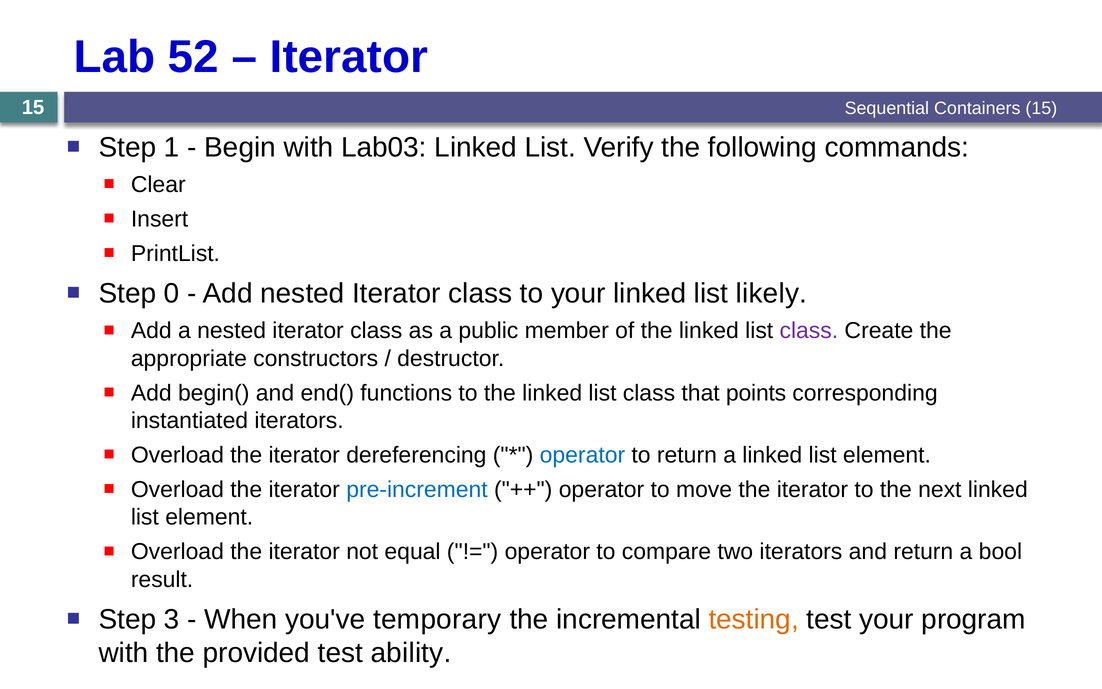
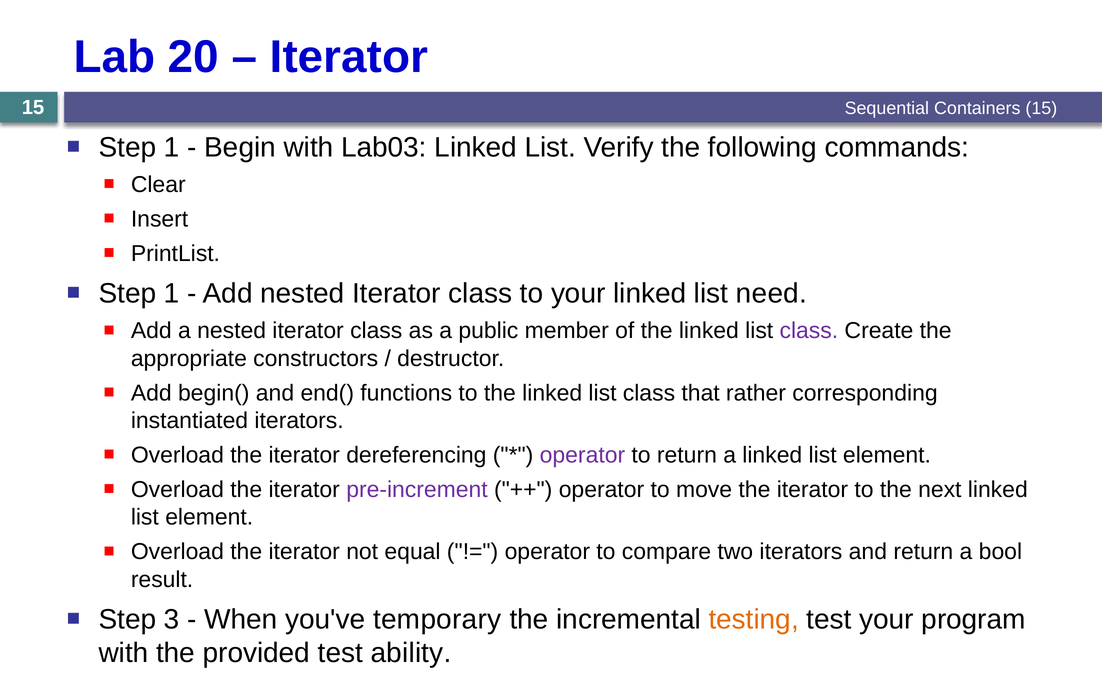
52: 52 -> 20 (193, 57)
0: 0 -> 1 (172, 294)
likely: likely -> need (772, 294)
points: points -> rather (756, 393)
operator colour: blue -> purple (582, 455)
pre-increment colour: blue -> purple (417, 490)
